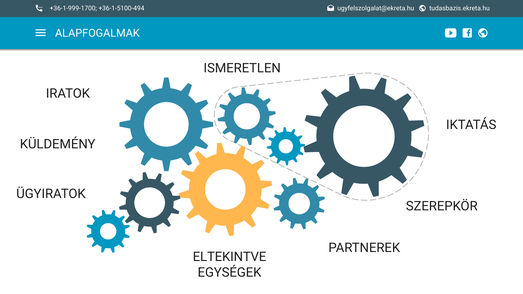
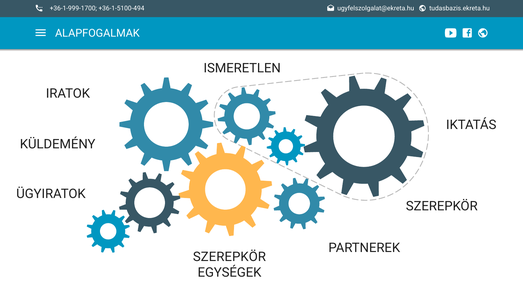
ELTEKINTVE: ELTEKINTVE -> SZEREPKÖR (229, 257)
